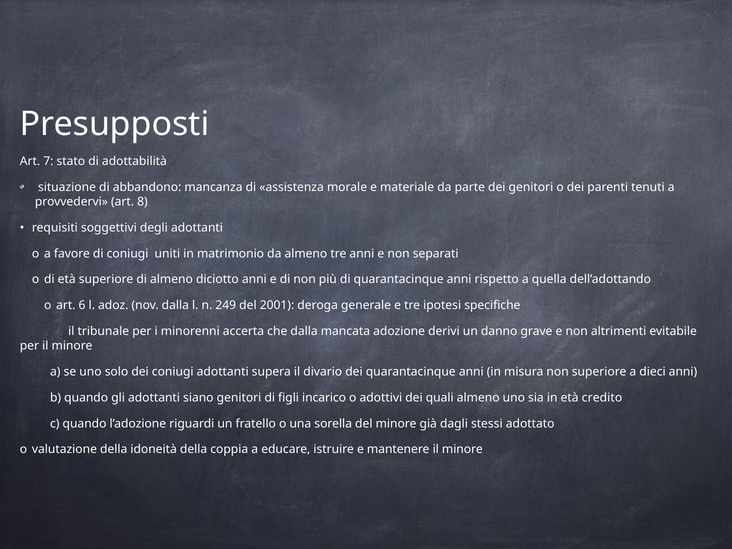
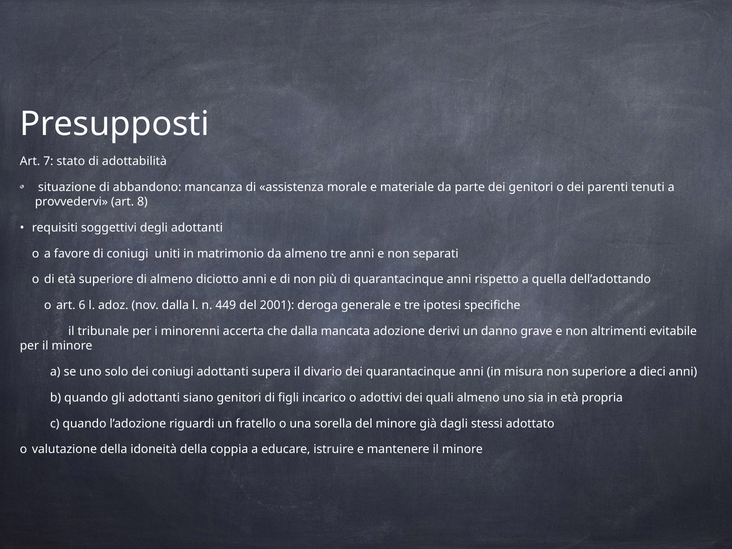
249: 249 -> 449 (226, 305)
credito: credito -> propria (602, 398)
